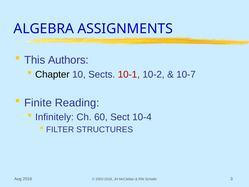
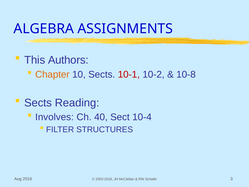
Chapter colour: black -> orange (52, 74)
10-7: 10-7 -> 10-8 (186, 74)
Finite: Finite -> Sects (38, 103)
Infinitely: Infinitely -> Involves (54, 117)
60: 60 -> 40 (101, 117)
